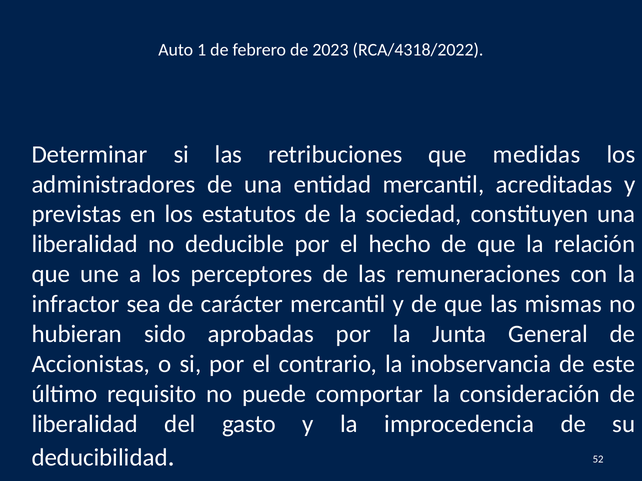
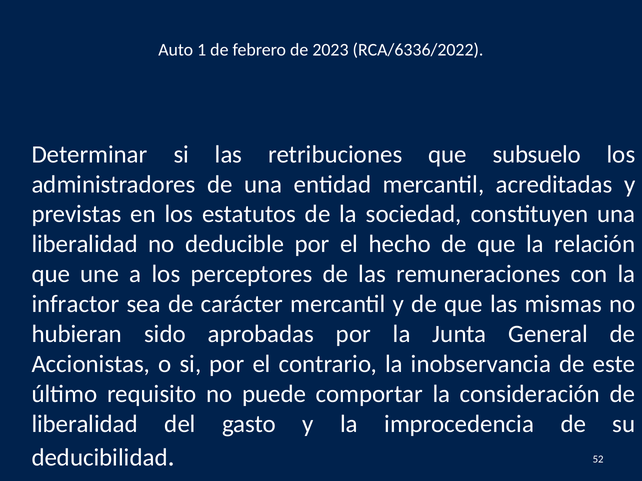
RCA/4318/2022: RCA/4318/2022 -> RCA/6336/2022 (418, 50)
medidas: medidas -> subsuelo (537, 154)
